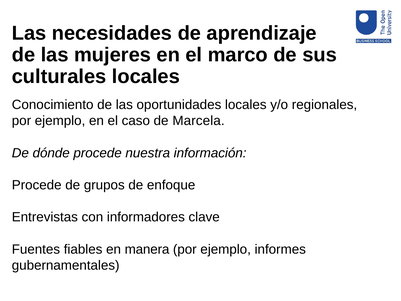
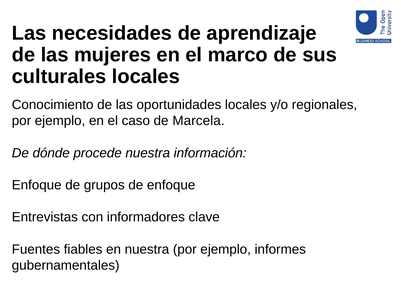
Procede: Procede -> Enfoque (37, 185)
en manera: manera -> nuestra (147, 249)
